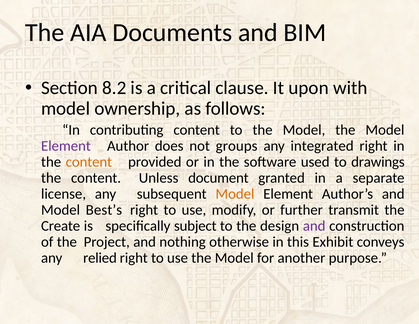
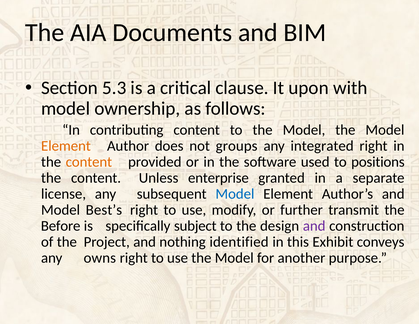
8.2: 8.2 -> 5.3 (114, 88)
Element colour: purple -> orange (66, 146)
drawings: drawings -> positions (378, 162)
document: document -> enterprise (218, 178)
Model colour: orange -> blue (235, 194)
Create: Create -> Before (61, 226)
otherwise: otherwise -> identified (239, 242)
relied: relied -> owns (100, 258)
